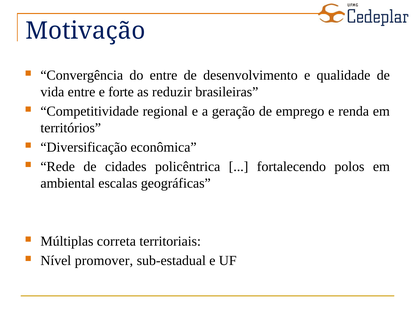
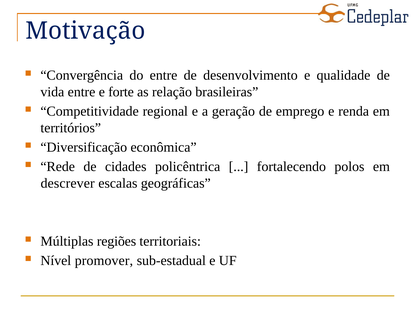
reduzir: reduzir -> relação (172, 92)
ambiental: ambiental -> descrever (68, 183)
correta: correta -> regiões (117, 241)
